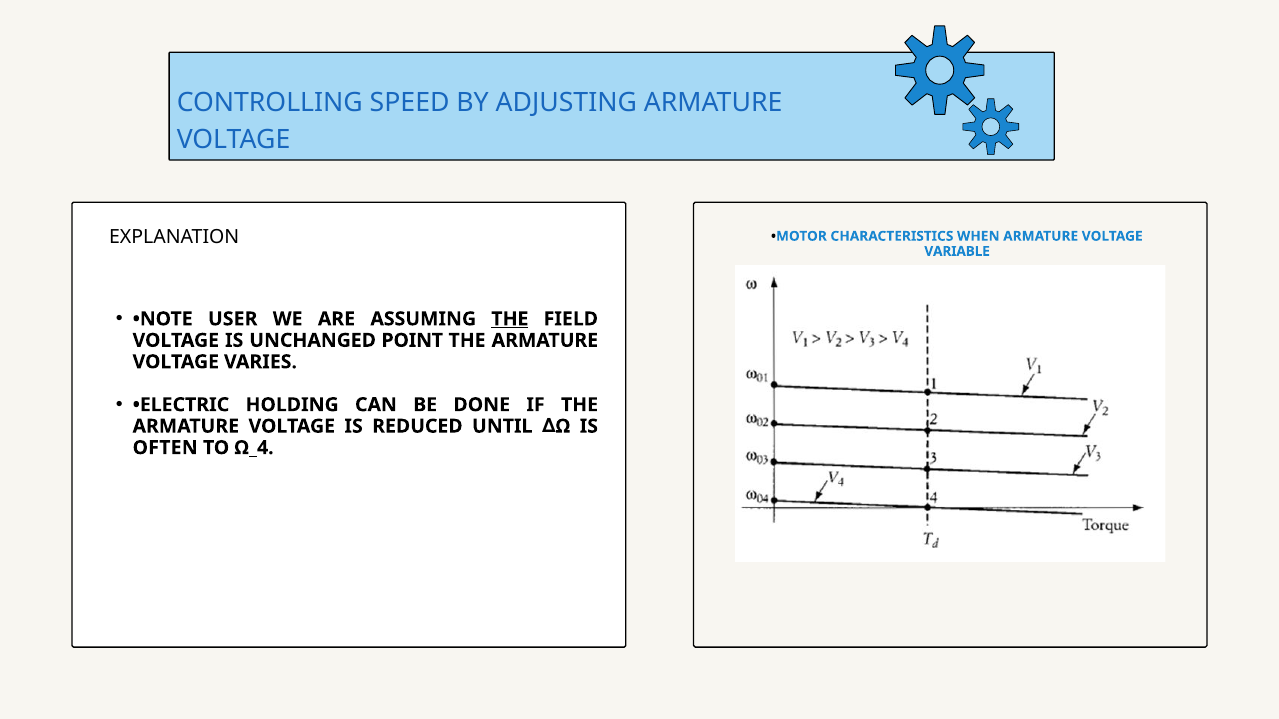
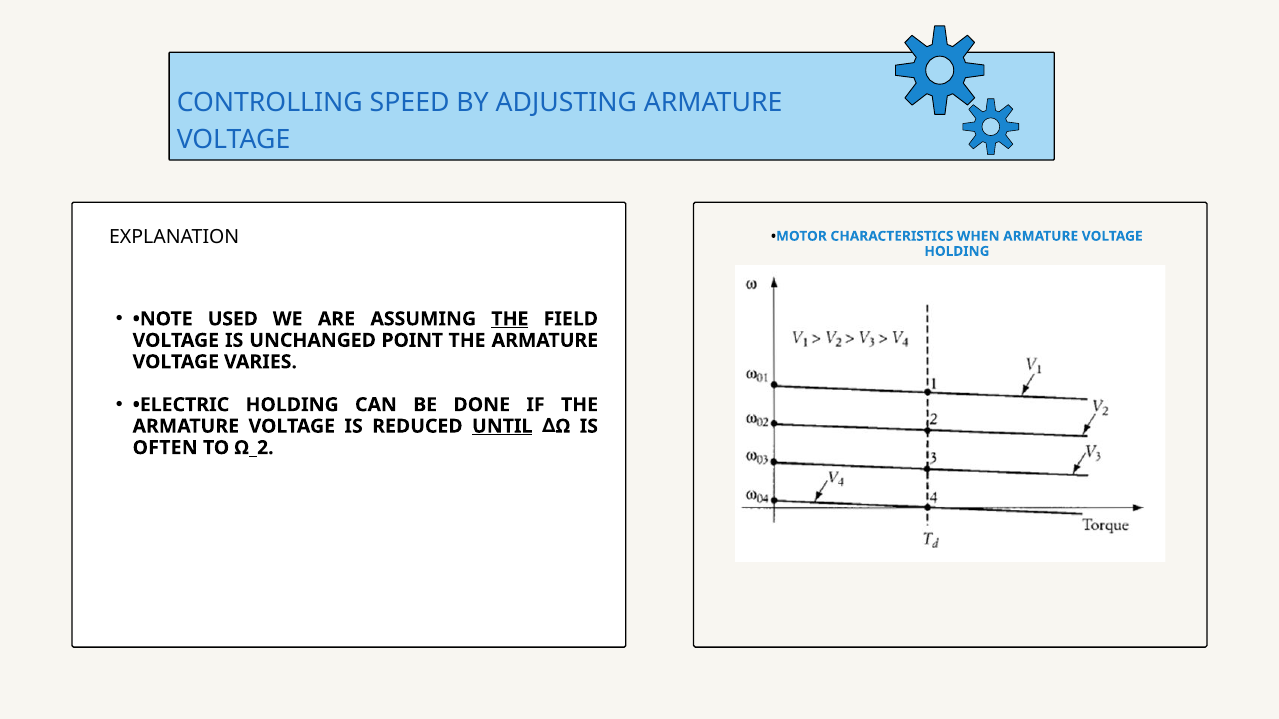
VARIABLE: VARIABLE -> HOLDING (957, 251)
USER: USER -> USED (233, 319)
UNTIL underline: none -> present (502, 426)
Ω_4: Ω_4 -> Ω_2 (254, 448)
